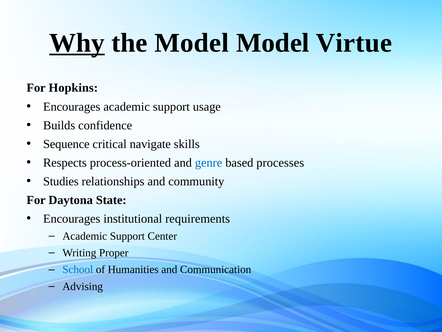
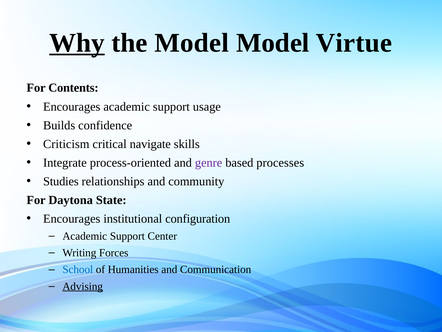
Hopkins: Hopkins -> Contents (73, 88)
Sequence: Sequence -> Criticism (66, 144)
Respects: Respects -> Integrate (65, 162)
genre colour: blue -> purple (209, 162)
requirements: requirements -> configuration (198, 218)
Proper: Proper -> Forces (114, 253)
Advising underline: none -> present (83, 286)
